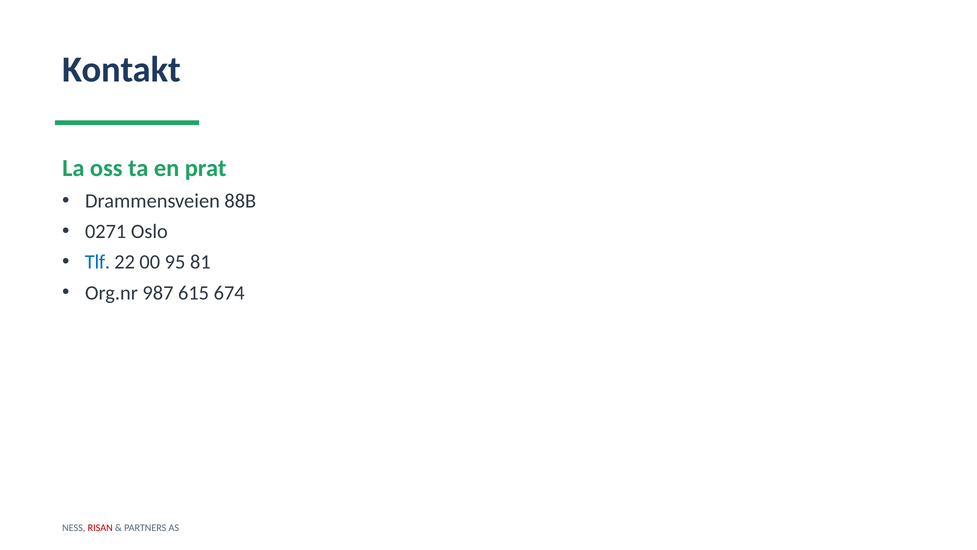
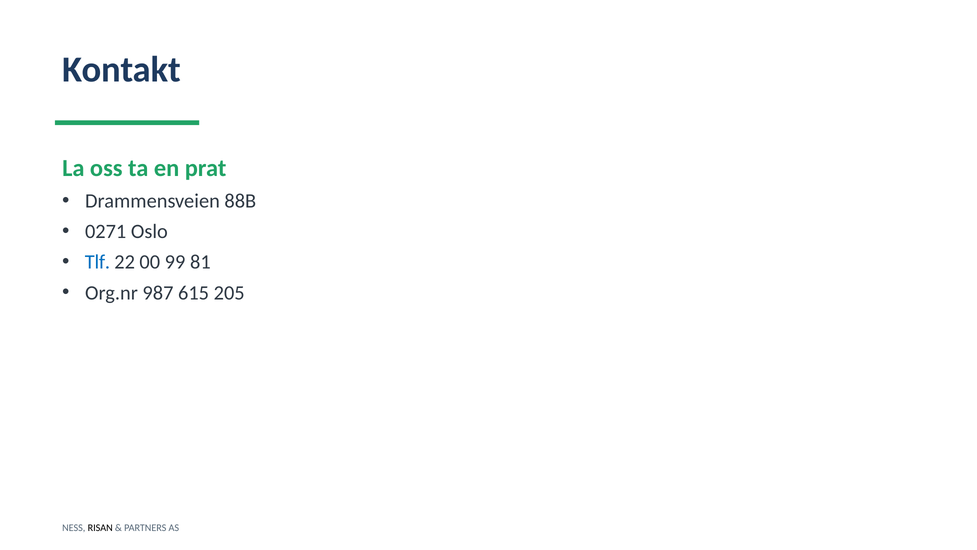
95: 95 -> 99 (175, 262)
674: 674 -> 205 (229, 293)
RISAN colour: red -> black (100, 527)
